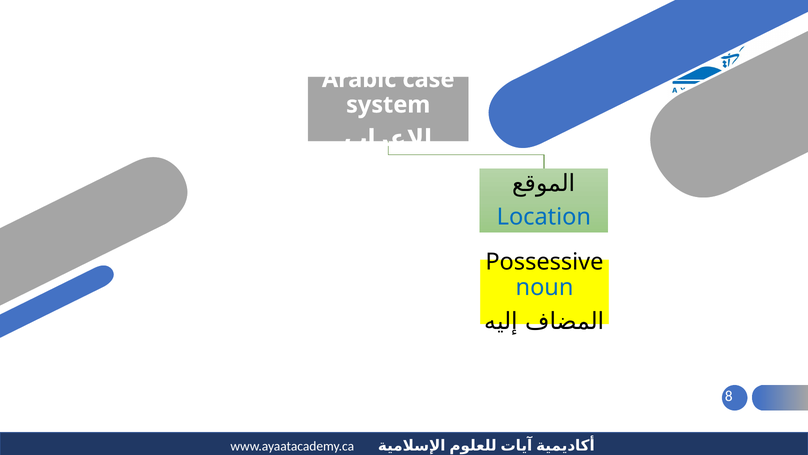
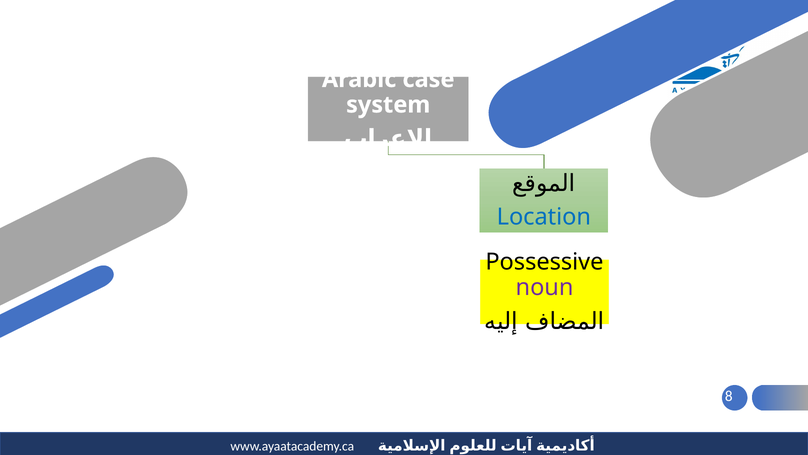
noun colour: blue -> purple (545, 287)
